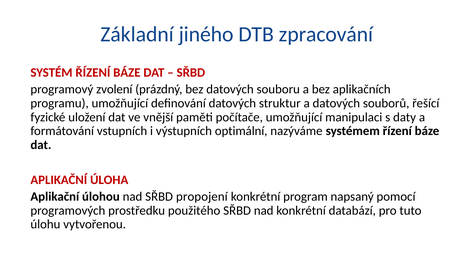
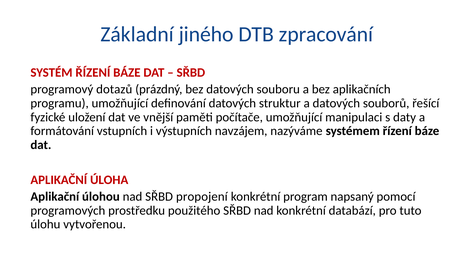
zvolení: zvolení -> dotazů (114, 89)
optimální: optimální -> navzájem (241, 131)
